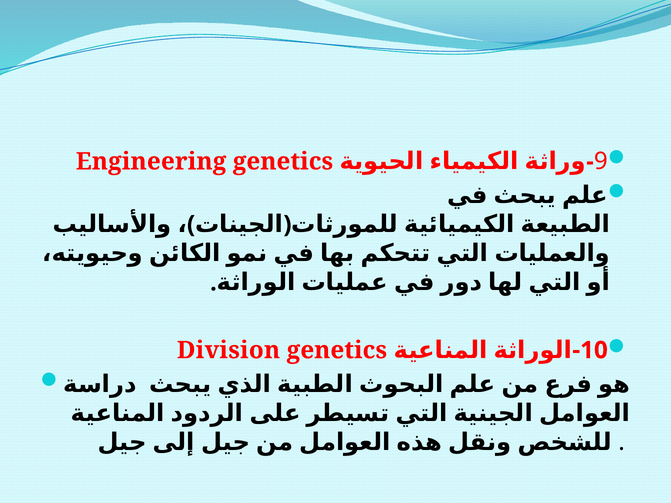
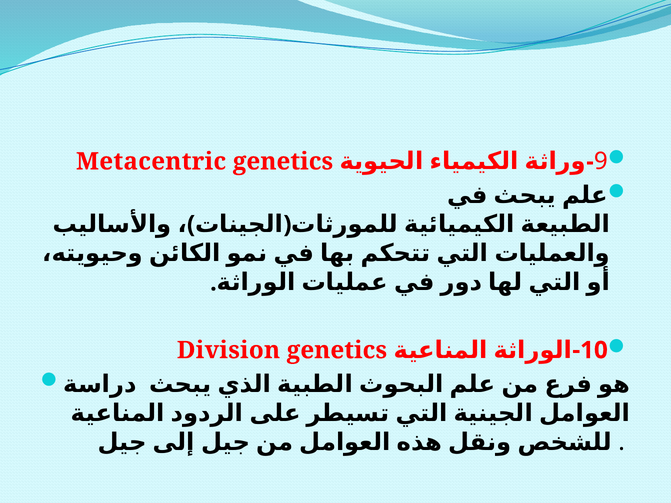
Engineering: Engineering -> Metacentric (151, 162)
